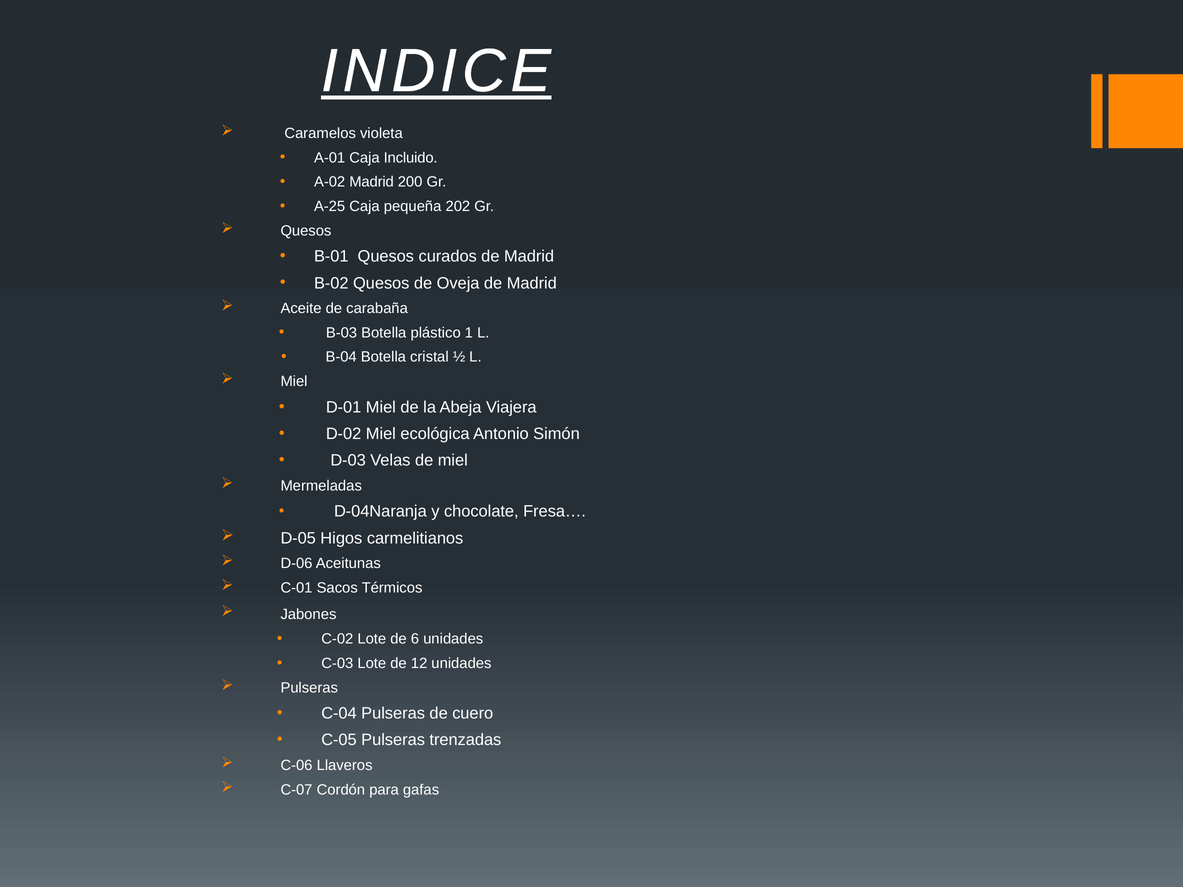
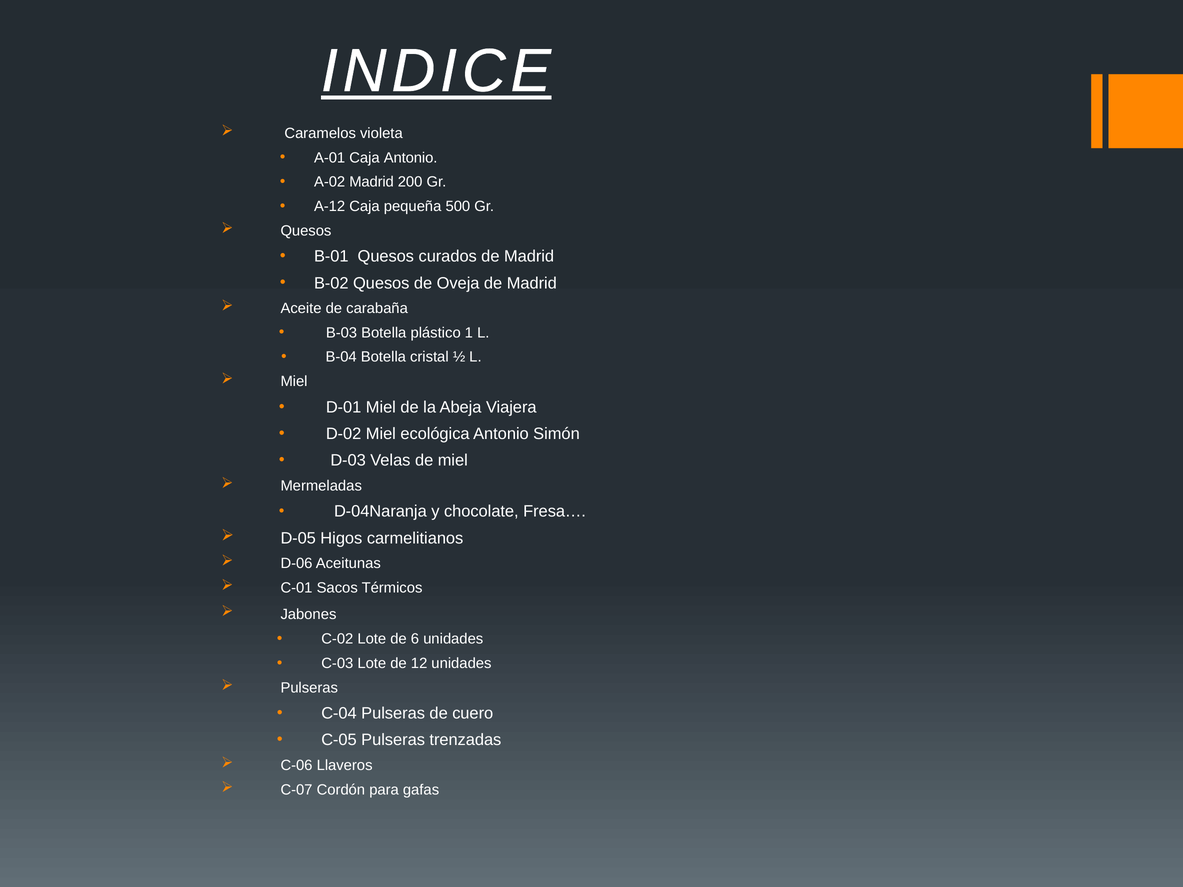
Caja Incluido: Incluido -> Antonio (411, 158)
A-25: A-25 -> A-12 (330, 206)
202: 202 -> 500 (458, 206)
